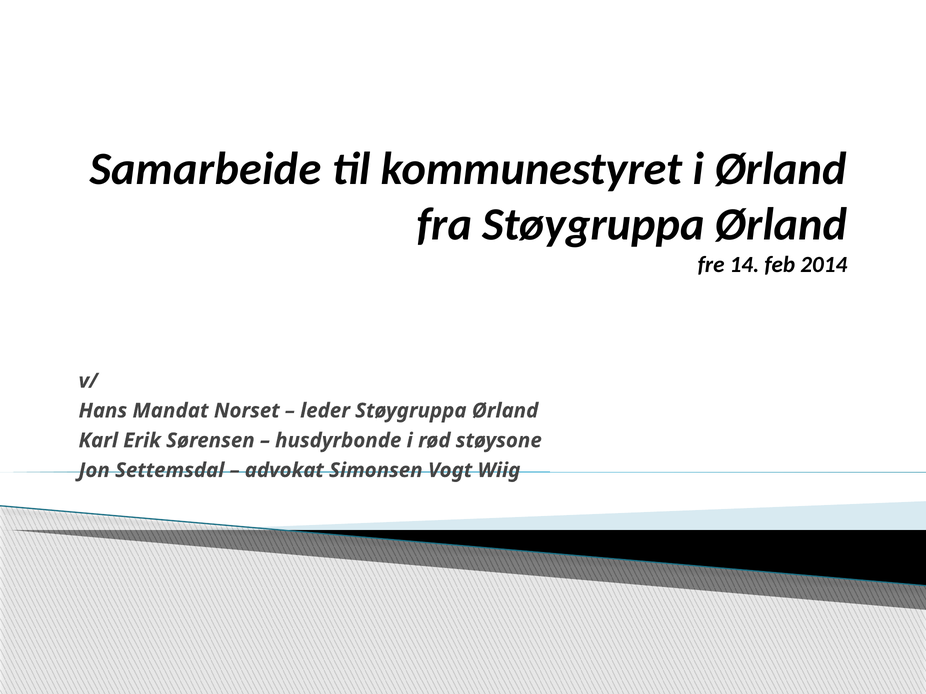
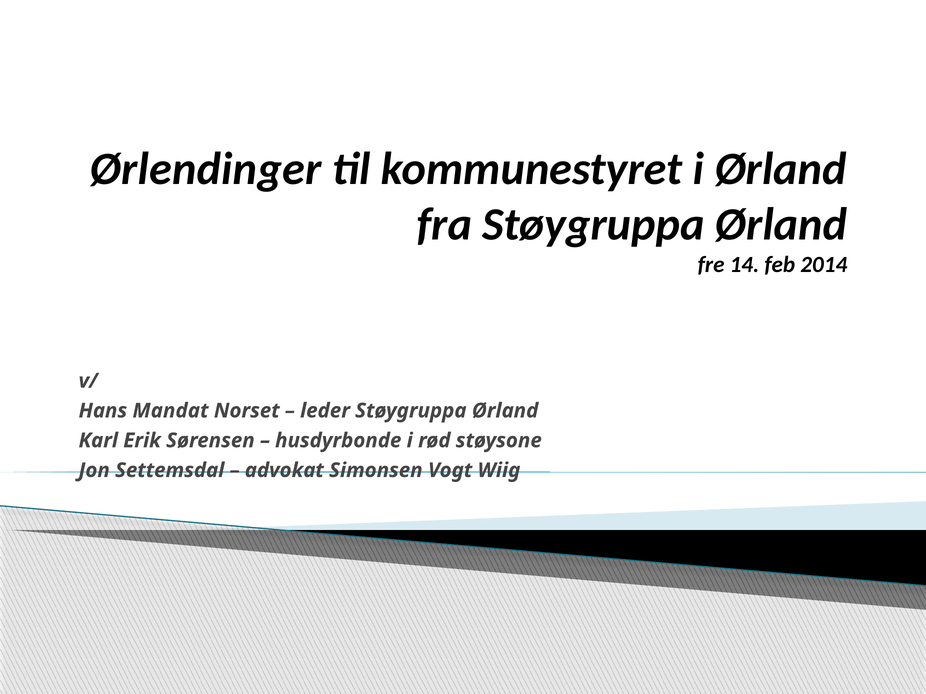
Samarbeide: Samarbeide -> Ørlendinger (205, 169)
